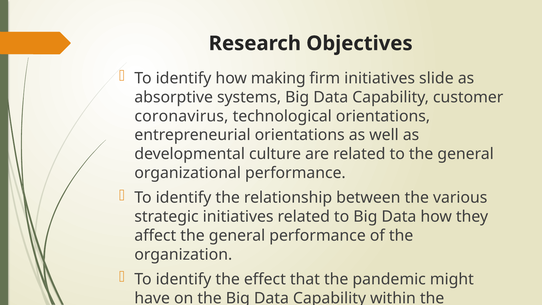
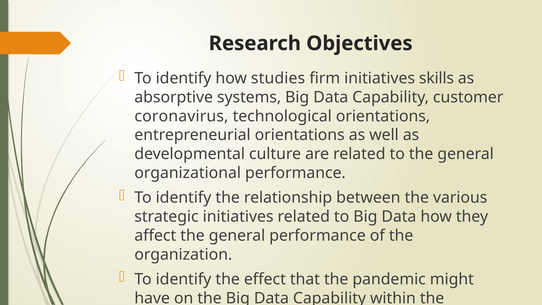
making: making -> studies (278, 78)
slide: slide -> skills (436, 78)
